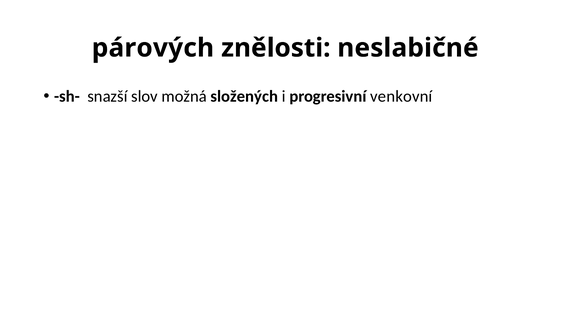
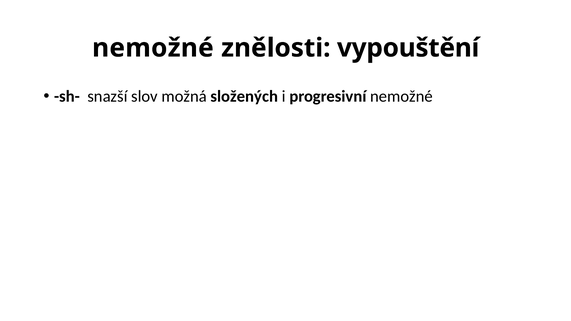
párových: párových -> nemožné (153, 48)
neslabičné: neslabičné -> vypouštění (408, 48)
progresivní venkovní: venkovní -> nemožné (401, 97)
